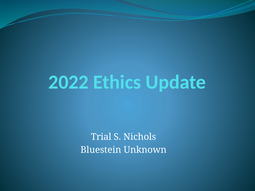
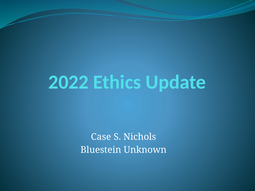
Trial: Trial -> Case (101, 137)
